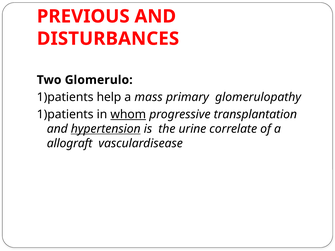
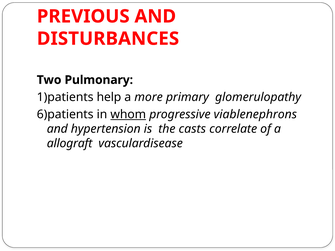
Glomerulo: Glomerulo -> Pulmonary (99, 80)
mass: mass -> more (149, 97)
1)patients: 1)patients -> 6)patients (65, 114)
transplantation: transplantation -> viablenephrons (255, 114)
hypertension underline: present -> none (106, 129)
urine: urine -> casts (192, 129)
